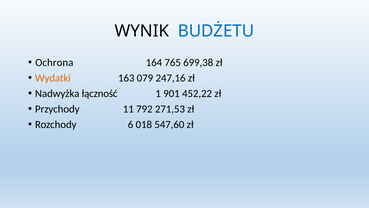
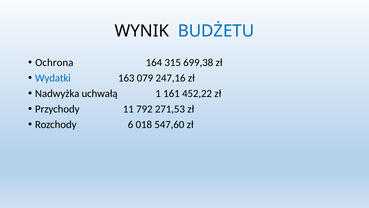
765: 765 -> 315 (173, 62)
Wydatki colour: orange -> blue (53, 78)
łączność: łączność -> uchwałą (100, 93)
901: 901 -> 161 (171, 93)
